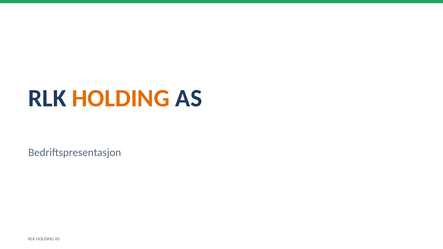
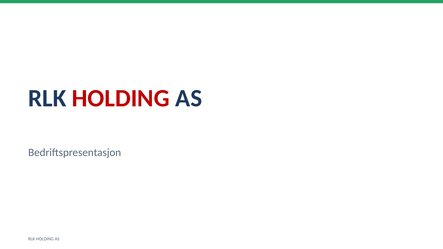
HOLDING colour: orange -> red (121, 98)
